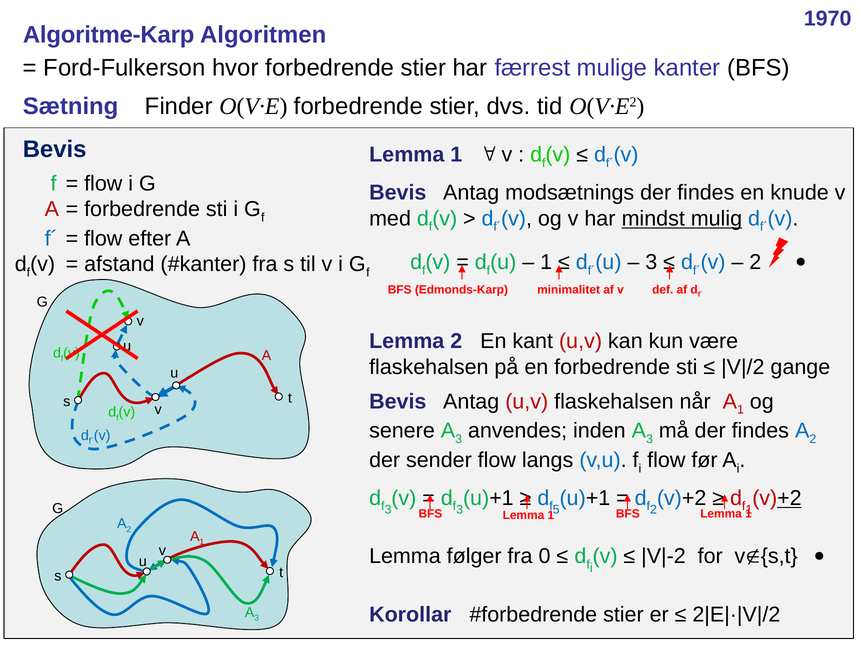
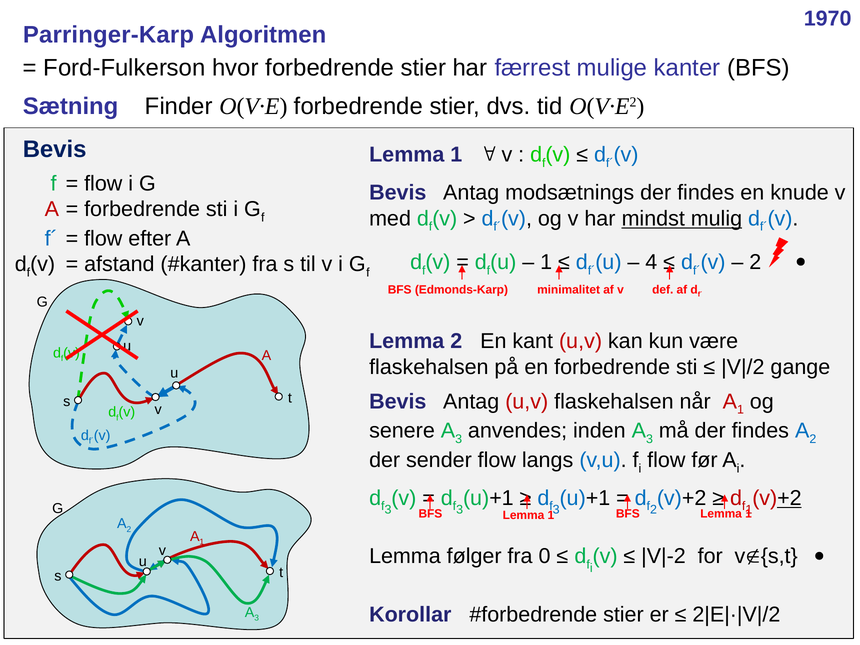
Algoritme-Karp: Algoritme-Karp -> Parringer-Karp (108, 35)
3: 3 -> 4 (651, 262)
5: 5 -> 3 (556, 510)
